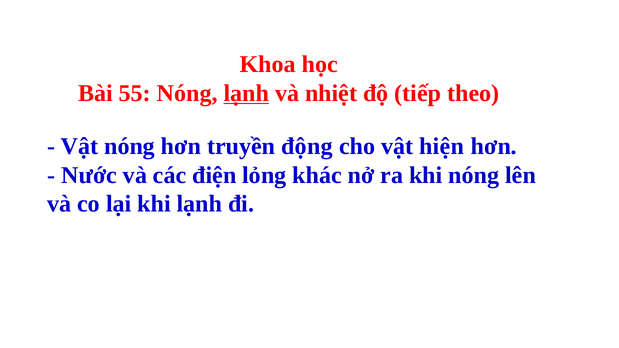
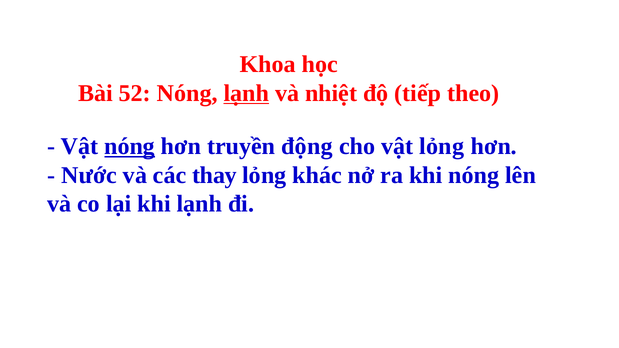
55: 55 -> 52 (135, 93)
nóng underline: none -> present (130, 146)
vật hiện: hiện -> lỏng (442, 146)
điện: điện -> thay (214, 175)
